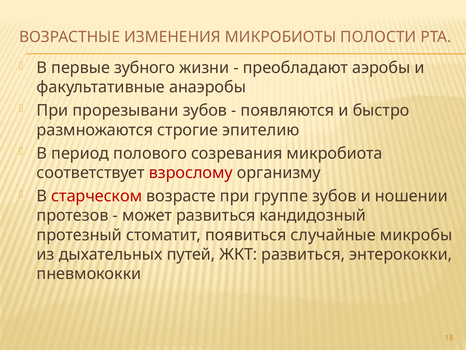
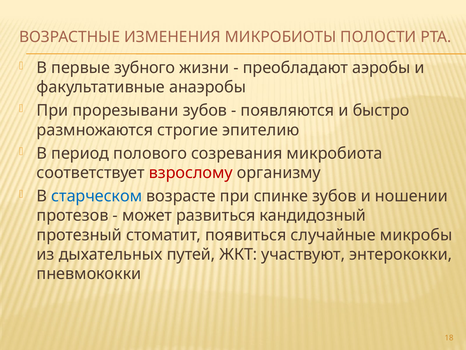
старческом colour: red -> blue (97, 196)
группе: группе -> спинке (281, 196)
ЖКТ развиться: развиться -> участвуют (303, 254)
